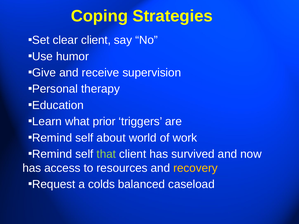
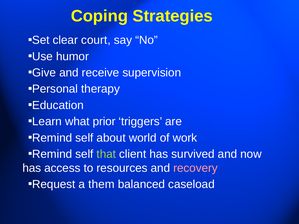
clear client: client -> court (96, 40)
recovery colour: yellow -> pink (196, 168)
colds: colds -> them (101, 184)
